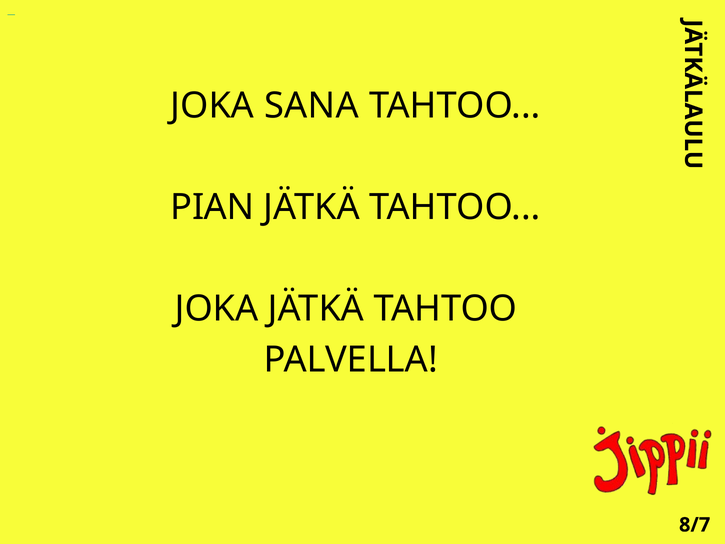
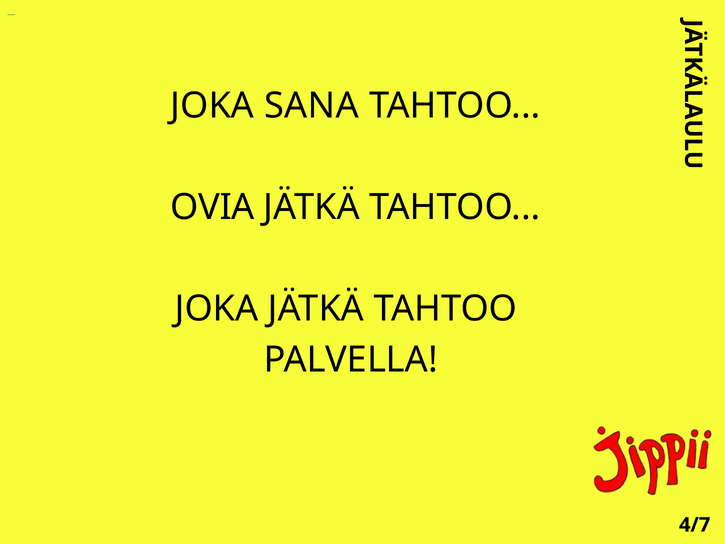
PIAN: PIAN -> OVIA (212, 207)
8/7: 8/7 -> 4/7 (695, 525)
